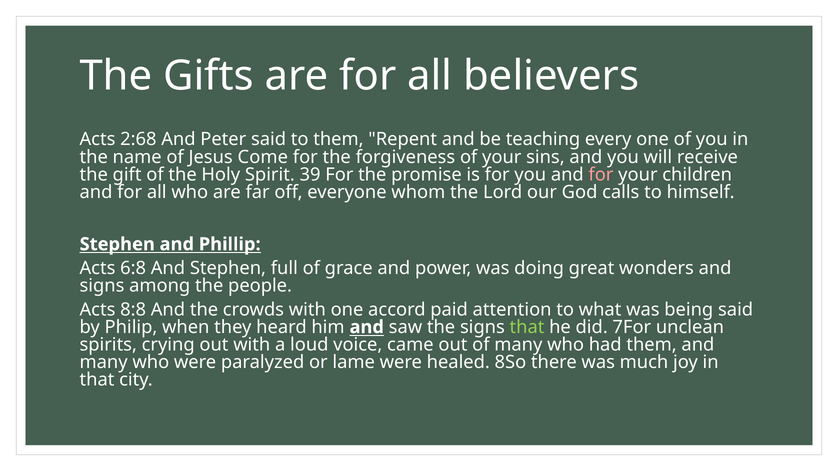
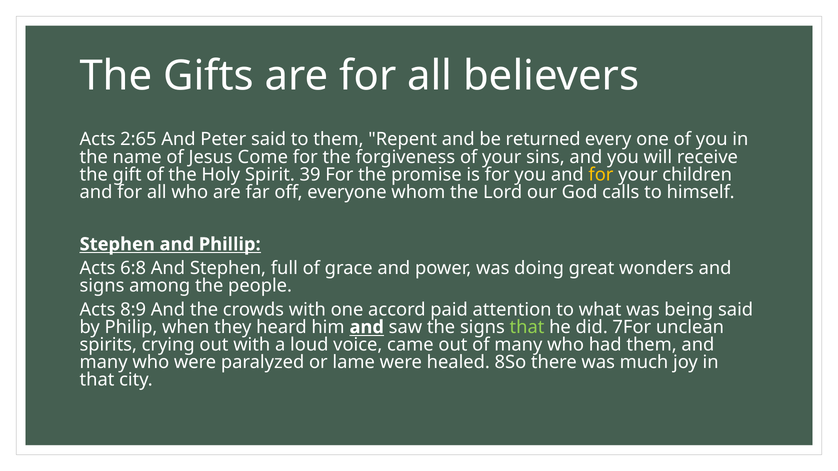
2:68: 2:68 -> 2:65 (138, 139)
teaching: teaching -> returned (543, 139)
for colour: pink -> yellow (601, 175)
8:8: 8:8 -> 8:9 (133, 310)
